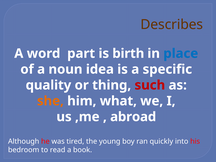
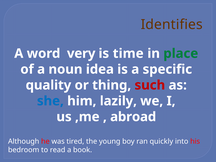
Describes: Describes -> Identifies (172, 25)
part: part -> very (81, 53)
birth: birth -> time (128, 53)
place colour: blue -> green (181, 53)
she colour: orange -> blue (50, 101)
what: what -> lazily (118, 101)
